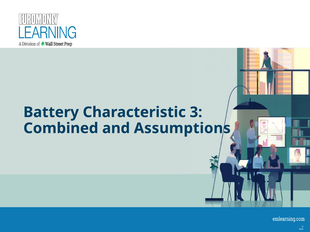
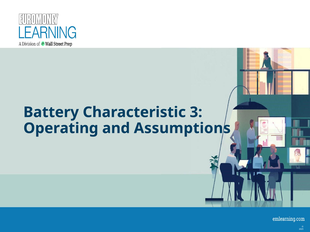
Combined: Combined -> Operating (61, 129)
